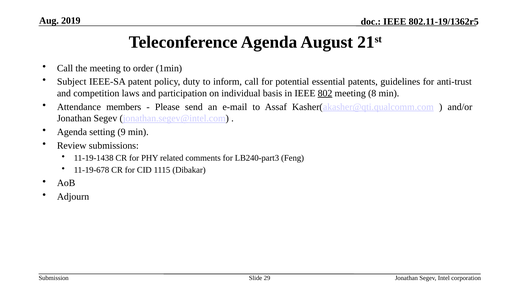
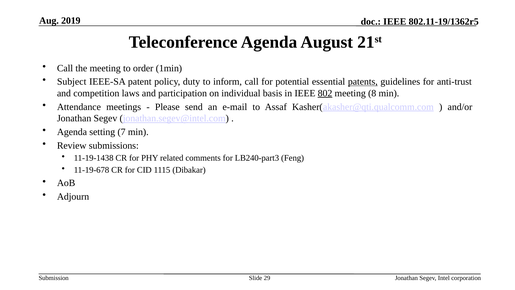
patents underline: none -> present (363, 82)
members: members -> meetings (124, 107)
9: 9 -> 7 (122, 132)
